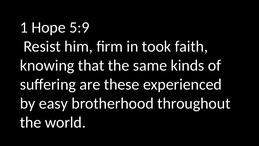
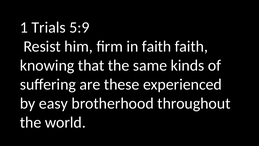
Hope: Hope -> Trials (49, 27)
in took: took -> faith (157, 46)
